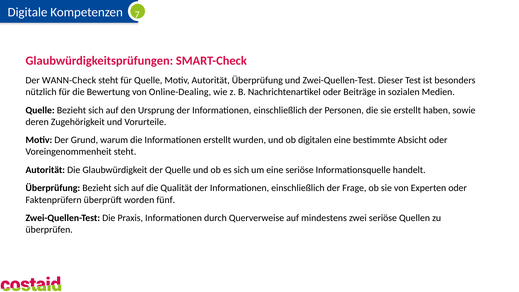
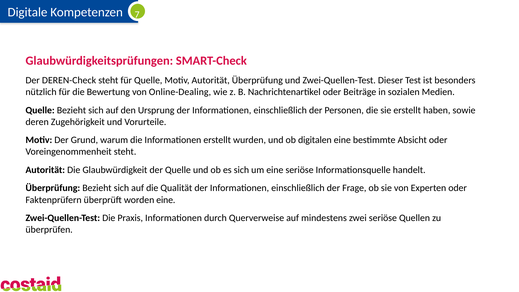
WANN-Check: WANN-Check -> DEREN-Check (69, 80)
worden fünf: fünf -> eine (166, 200)
